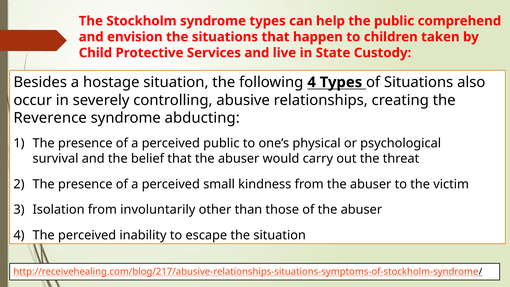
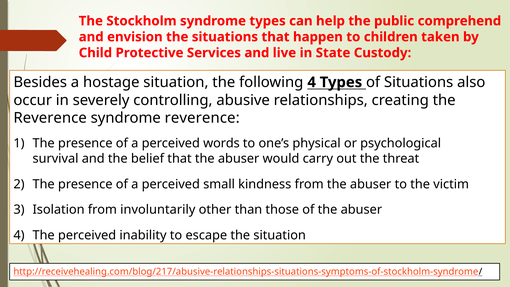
syndrome abducting: abducting -> reverence (202, 118)
perceived public: public -> words (221, 143)
